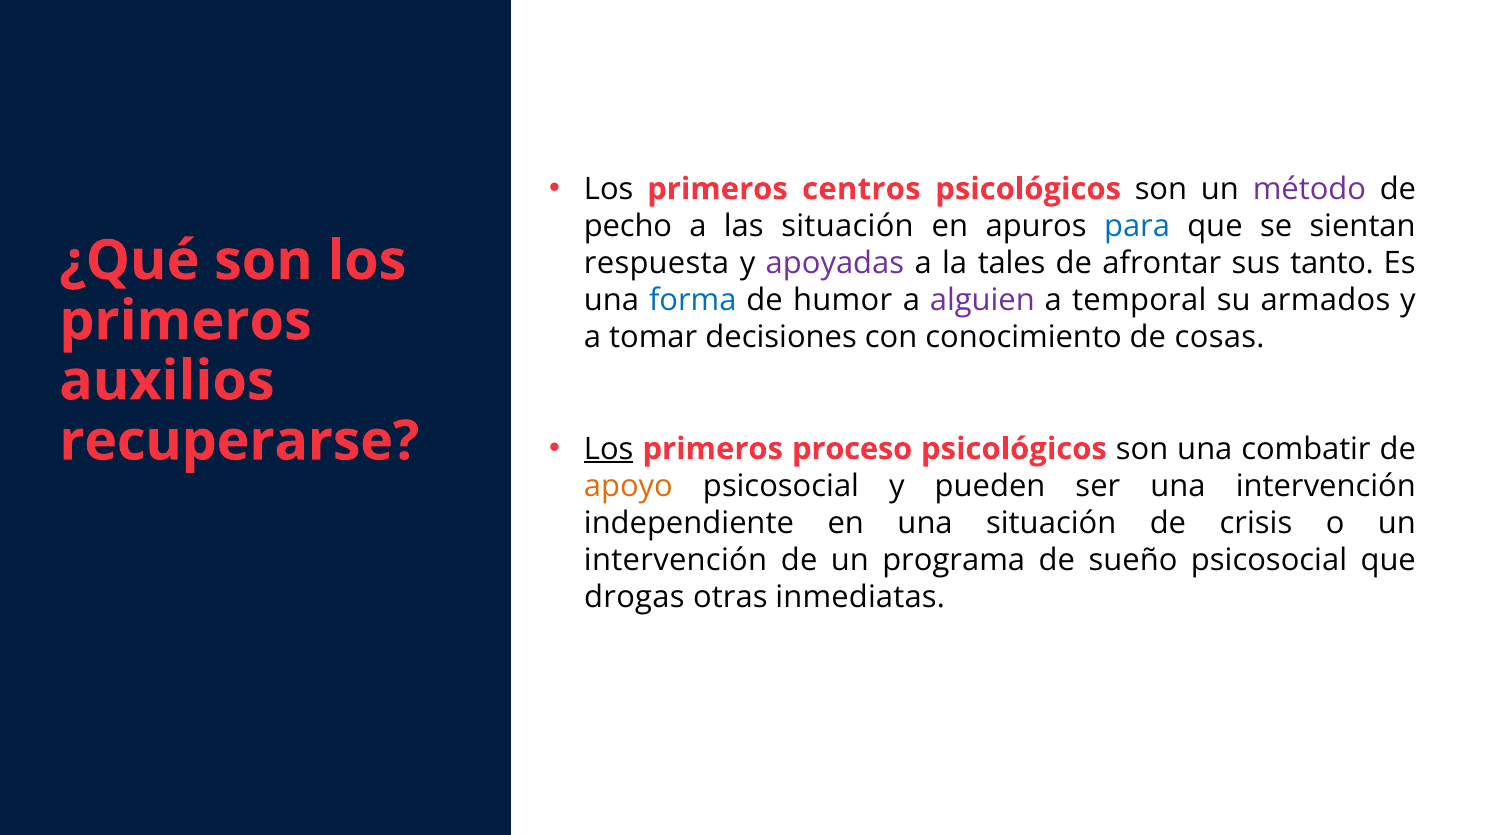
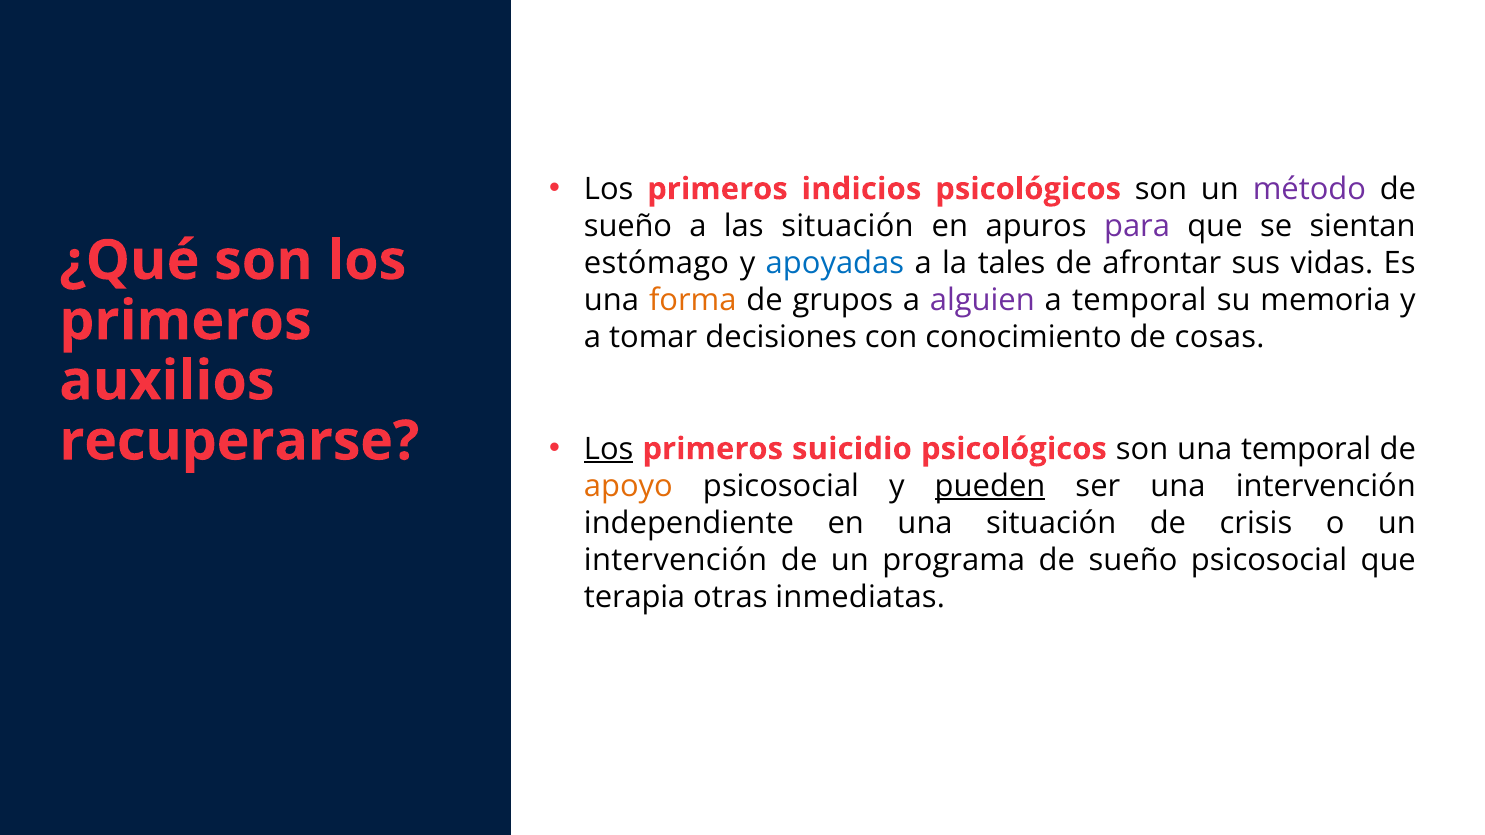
centros: centros -> indicios (861, 189)
pecho: pecho -> sueño (628, 226)
para colour: blue -> purple (1137, 226)
respuesta: respuesta -> estómago (656, 263)
apoyadas colour: purple -> blue (835, 263)
tanto: tanto -> vidas (1332, 263)
forma colour: blue -> orange (693, 300)
humor: humor -> grupos (843, 300)
armados: armados -> memoria (1326, 300)
proceso: proceso -> suicidio (852, 449)
una combatir: combatir -> temporal (1306, 449)
pueden underline: none -> present (990, 486)
drogas: drogas -> terapia (635, 598)
